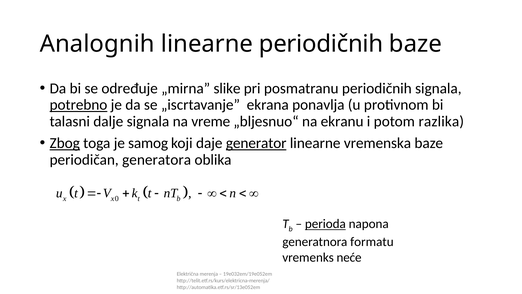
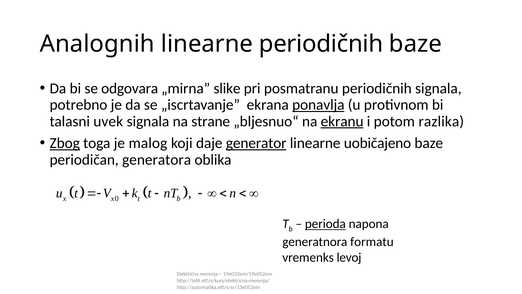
određuje: određuje -> odgovara (130, 88)
potrebno underline: present -> none (78, 105)
ponavlja underline: none -> present (318, 105)
dalje: dalje -> uvek (108, 121)
vreme: vreme -> strane (211, 121)
ekranu underline: none -> present (342, 121)
samog: samog -> malog (148, 143)
vremenska: vremenska -> uobičajeno (378, 143)
neće: neće -> levoj (349, 257)
